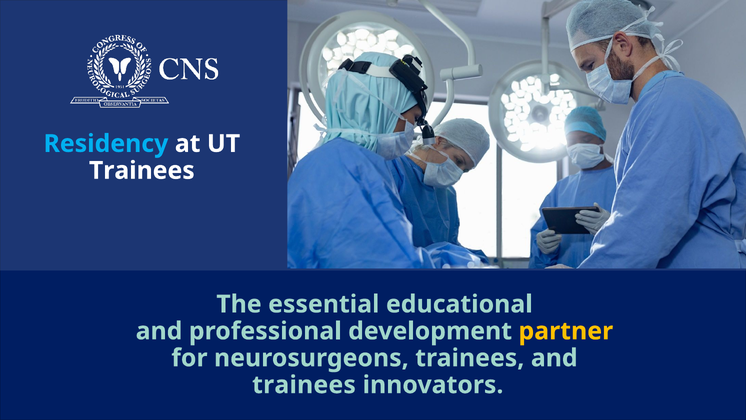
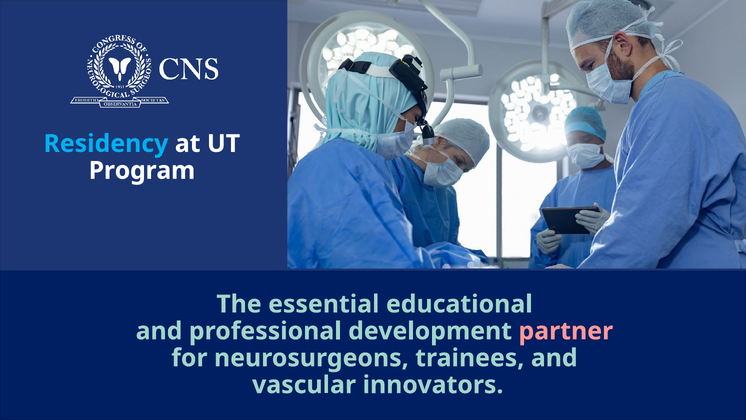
Trainees: Trainees -> Program (142, 170)
partner colour: yellow -> pink (566, 331)
trainees: trainees -> vascular (304, 385)
